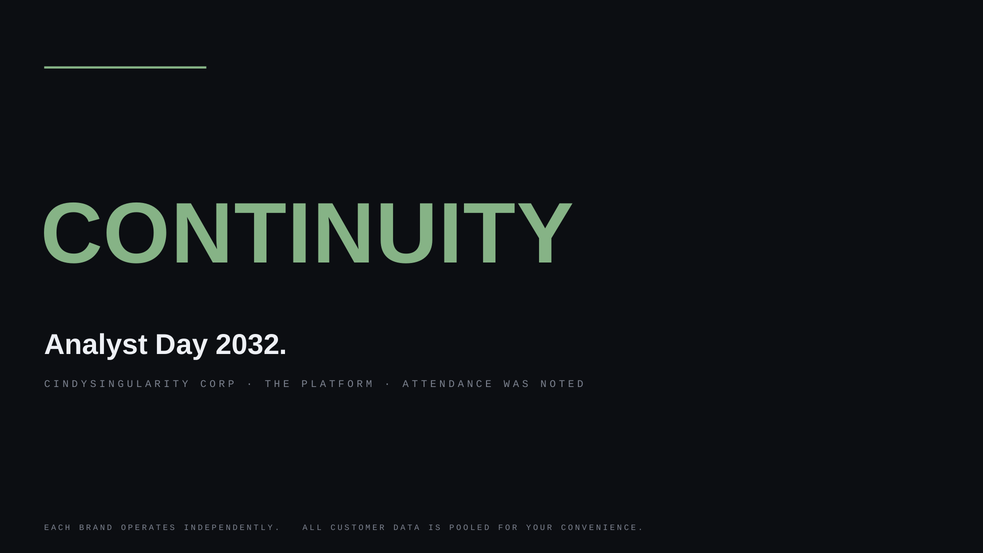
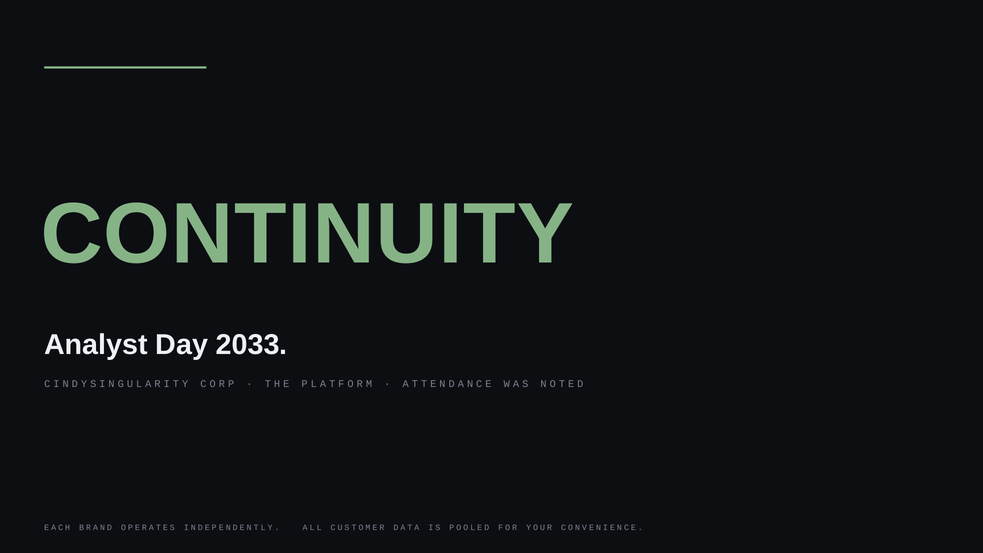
2032: 2032 -> 2033 (252, 345)
